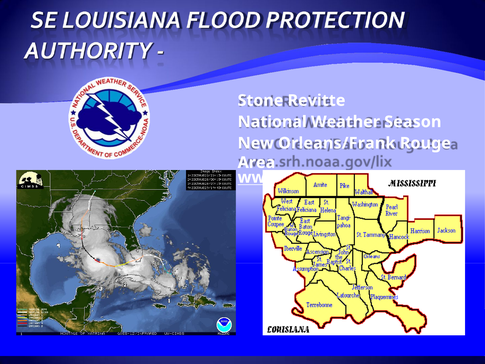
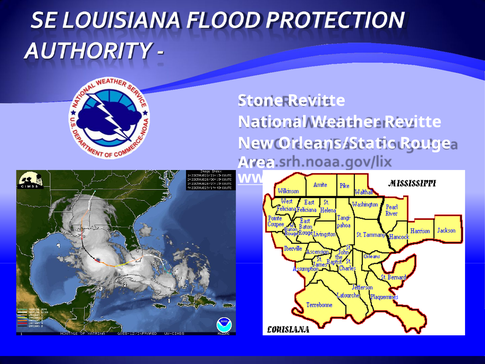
Weather Season: Season -> Revitte (413, 122)
Orleans/Frank: Orleans/Frank -> Orleans/Static (337, 143)
